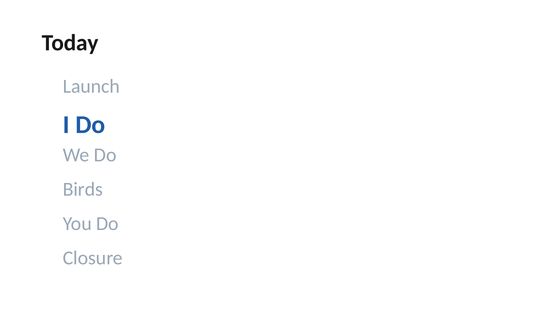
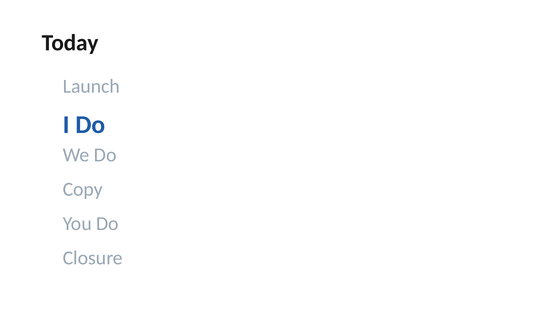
Birds: Birds -> Copy (83, 190)
